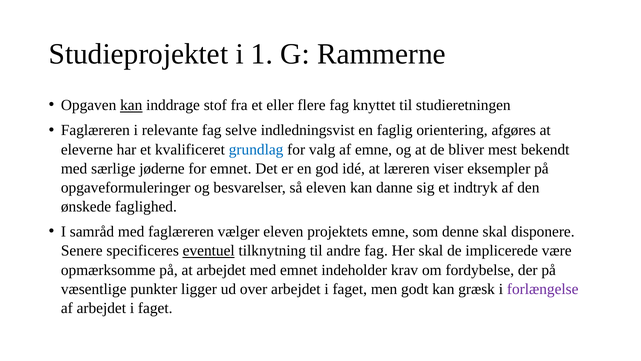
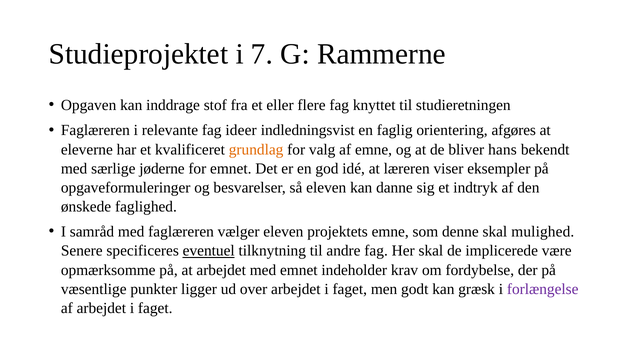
1: 1 -> 7 (262, 54)
kan underline: present -> none (131, 105)
selve: selve -> ideer (241, 130)
grundlag colour: blue -> orange (256, 149)
mest: mest -> hans (502, 149)
disponere: disponere -> mulighed (543, 232)
